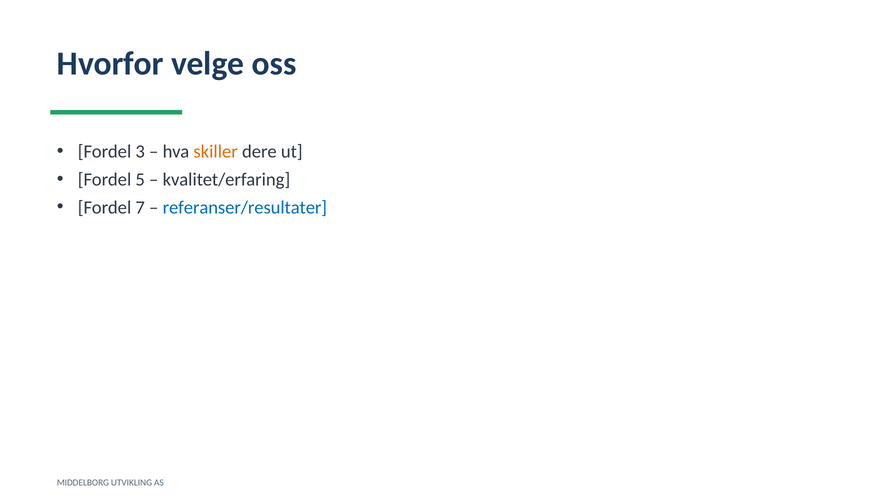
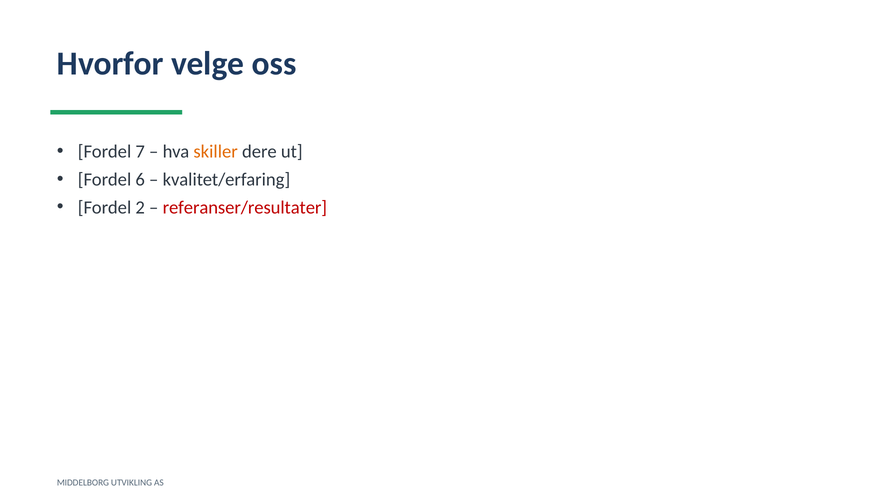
3: 3 -> 7 (140, 151)
5: 5 -> 6 (140, 179)
7: 7 -> 2 (140, 207)
referanser/resultater colour: blue -> red (245, 207)
